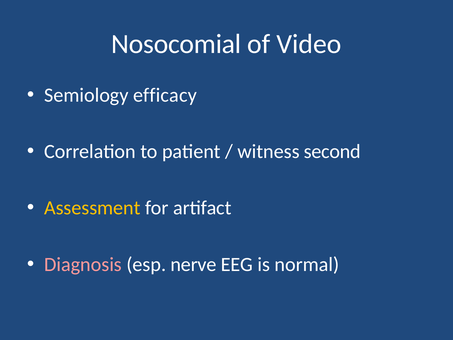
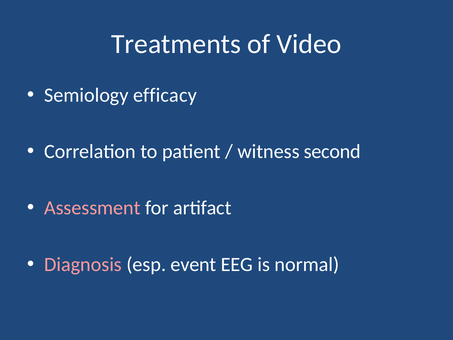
Nosocomial: Nosocomial -> Treatments (176, 44)
Assessment colour: yellow -> pink (92, 208)
nerve: nerve -> event (193, 264)
